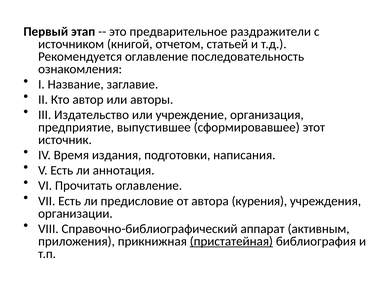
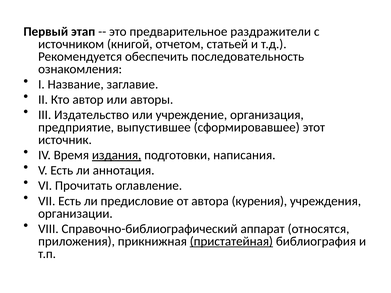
Рекомендуется оглавление: оглавление -> обеспечить (157, 57)
издания underline: none -> present (117, 155)
активным: активным -> относятся (319, 229)
